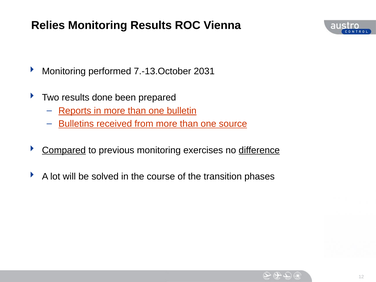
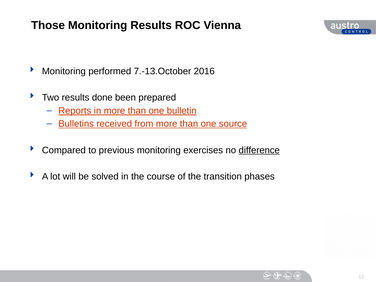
Relies: Relies -> Those (48, 25)
2031: 2031 -> 2016 (204, 71)
Compared underline: present -> none (64, 150)
